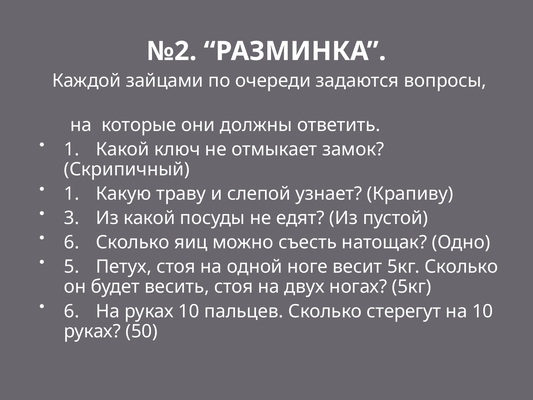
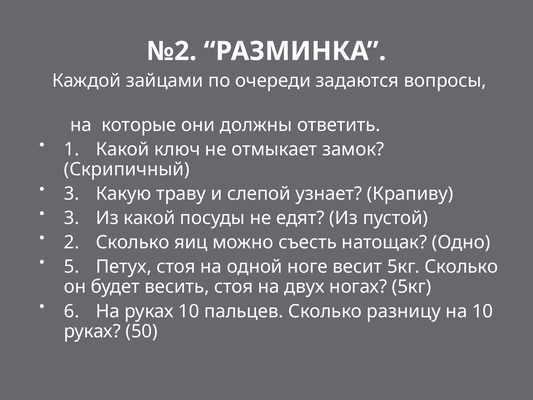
1: 1 -> 3 (72, 194)
6: 6 -> 2 (72, 242)
стерегут: стерегут -> разницу (404, 311)
